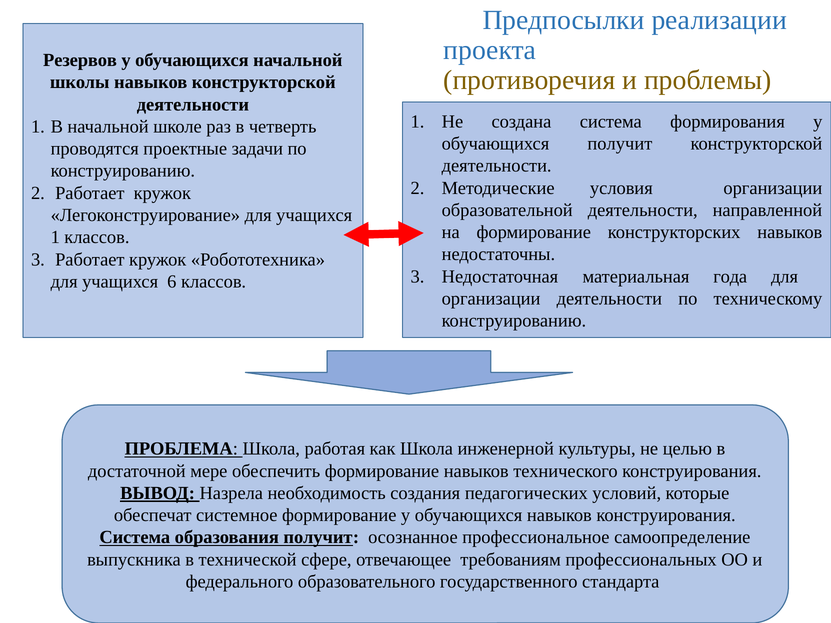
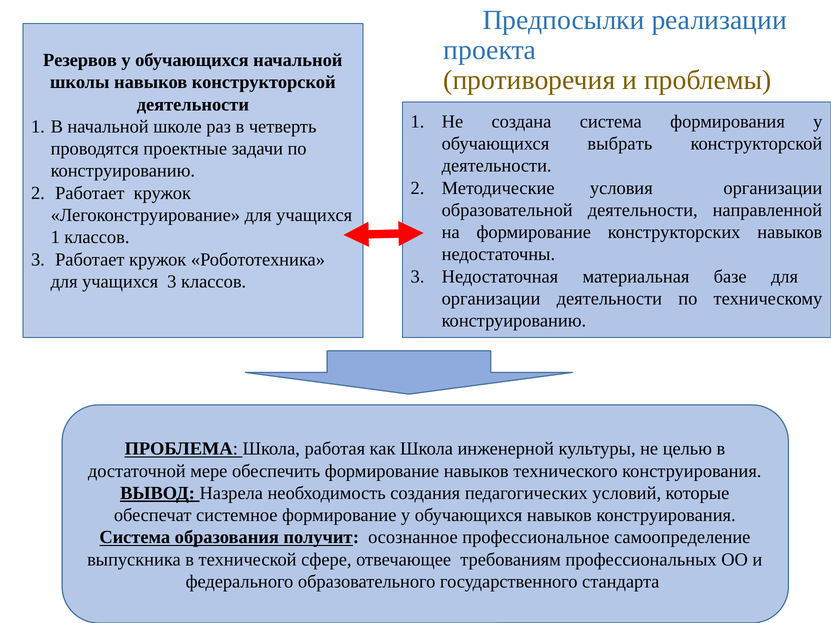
обучающихся получит: получит -> выбрать (620, 144)
года: года -> базе (730, 277)
учащихся 6: 6 -> 3 (172, 282)
